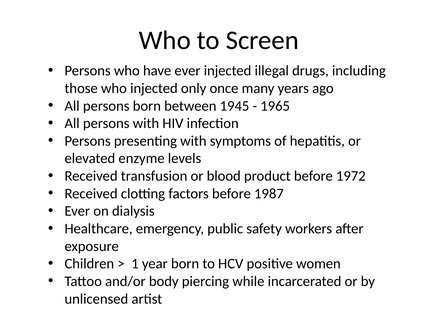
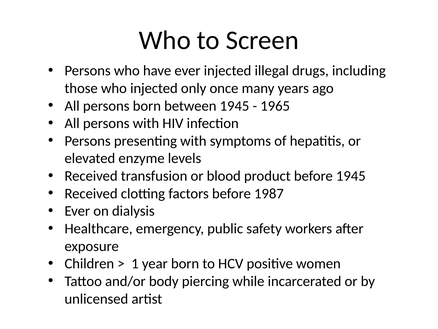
before 1972: 1972 -> 1945 (351, 176)
